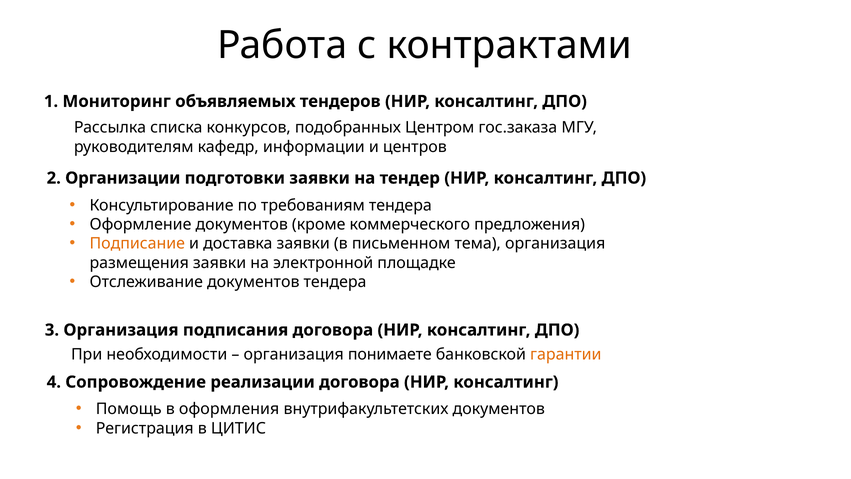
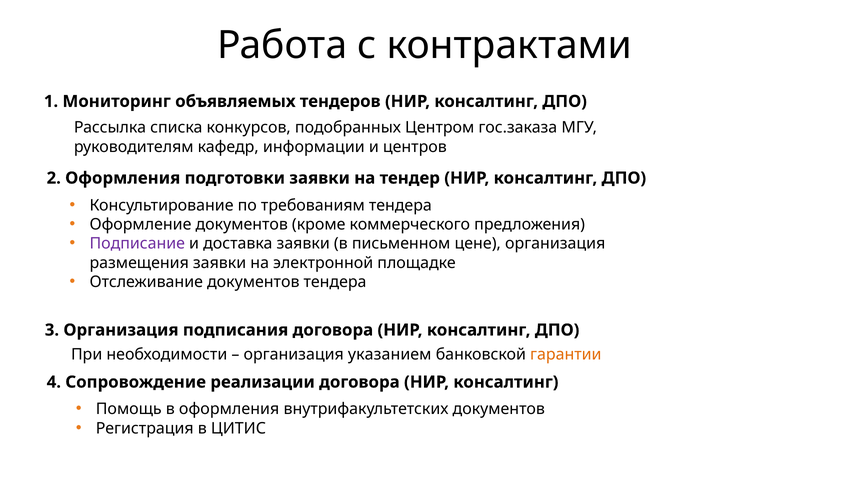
2 Организации: Организации -> Оформления (123, 178)
Подписание colour: orange -> purple (137, 243)
тема: тема -> цене (478, 243)
понимаете: понимаете -> указанием (390, 354)
